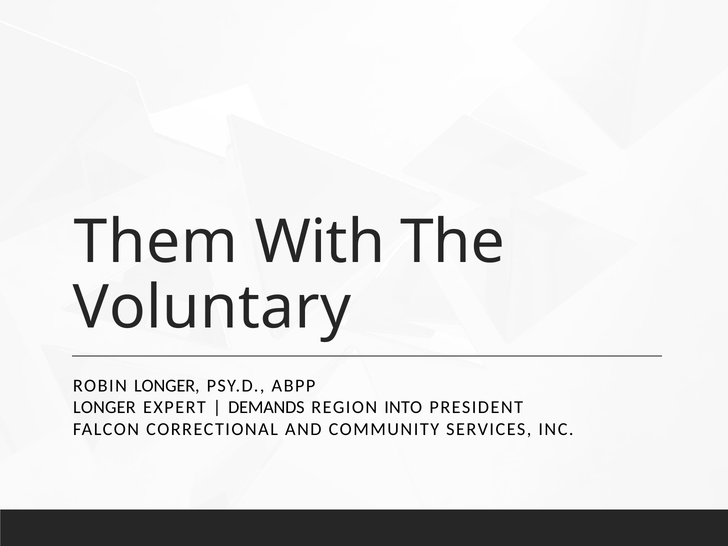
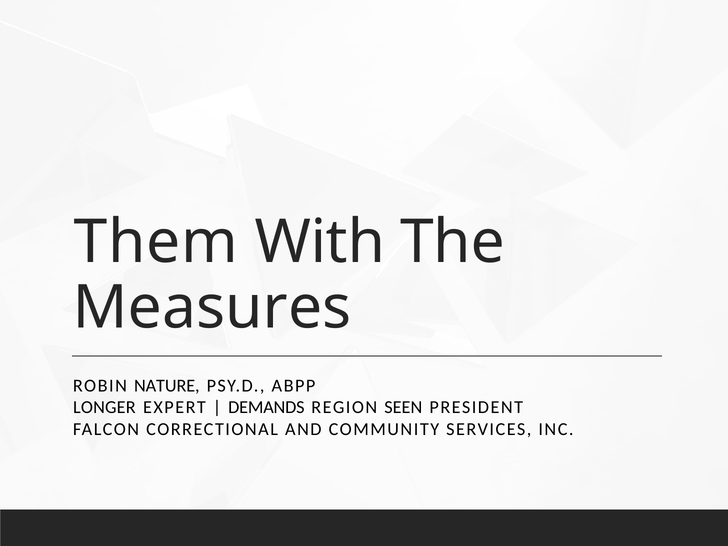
Voluntary: Voluntary -> Measures (212, 308)
ROBIN LONGER: LONGER -> NATURE (167, 386)
INTO: INTO -> SEEN (403, 407)
